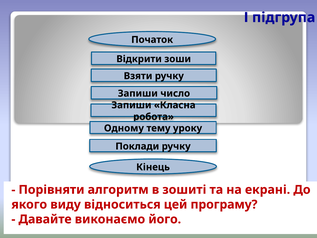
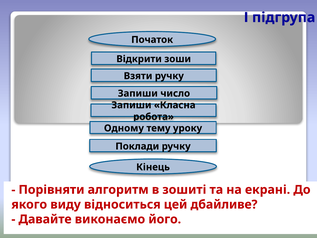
програму: програму -> дбайливе (224, 204)
